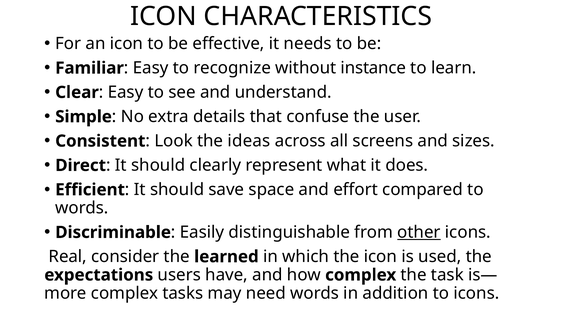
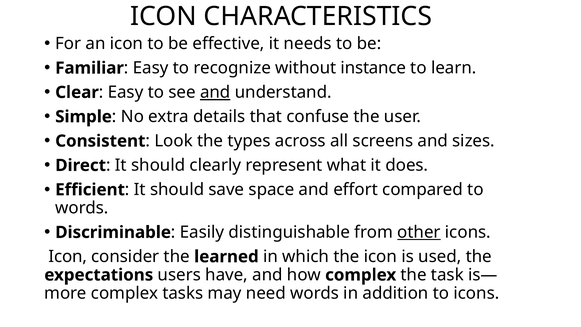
and underline: none -> present (215, 92)
ideas: ideas -> types (249, 141)
Real: Real -> Icon (68, 257)
